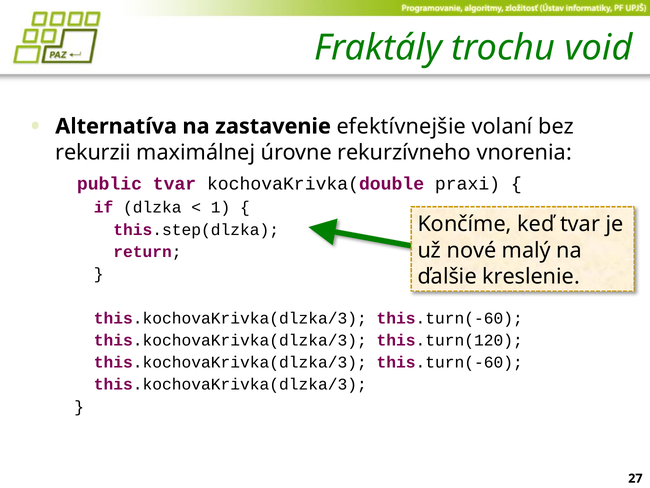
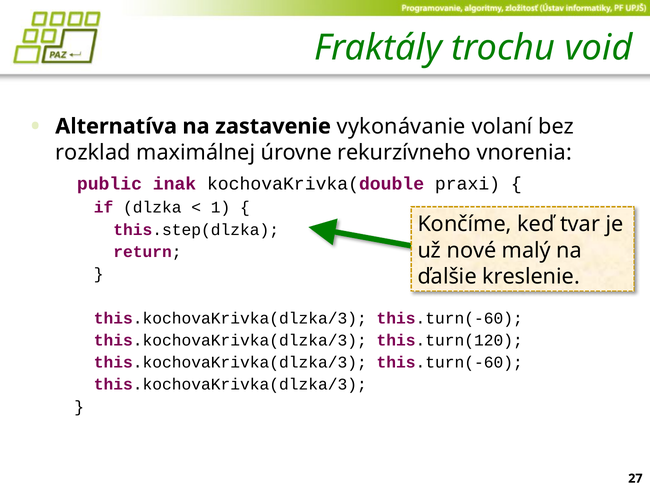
efektívnejšie: efektívnejšie -> vykonávanie (401, 126)
rekurzii: rekurzii -> rozklad (93, 152)
public tvar: tvar -> inak (175, 184)
